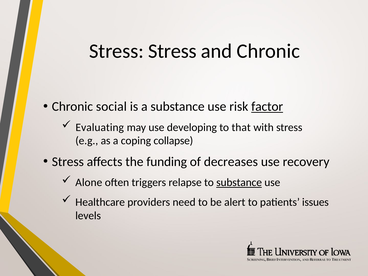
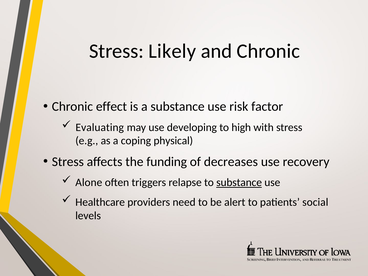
Stress Stress: Stress -> Likely (172, 51)
social: social -> effect (111, 107)
factor underline: present -> none (267, 107)
that: that -> high (241, 127)
collapse: collapse -> physical (173, 141)
issues: issues -> social (315, 202)
